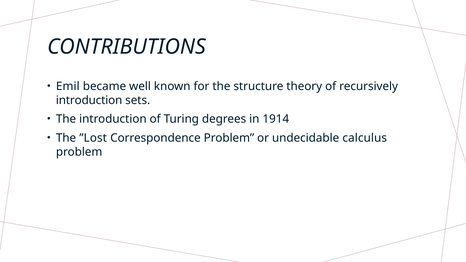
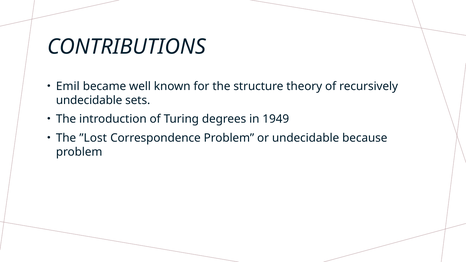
introduction: introduction -> undecidable (89, 100)
1914: 1914 -> 1949 (276, 119)
calculus: calculus -> because (365, 138)
